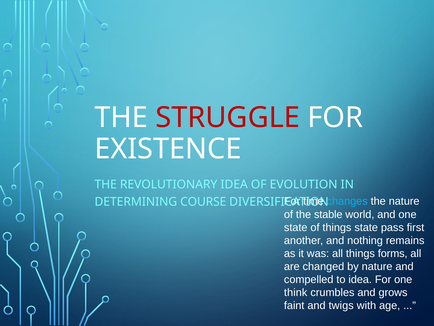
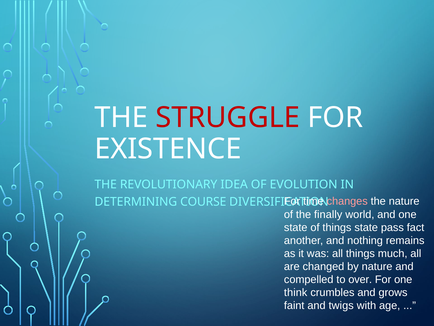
changes colour: light blue -> pink (347, 201)
stable: stable -> finally (328, 214)
first: first -> fact (416, 227)
forms: forms -> much (393, 253)
to idea: idea -> over (360, 279)
